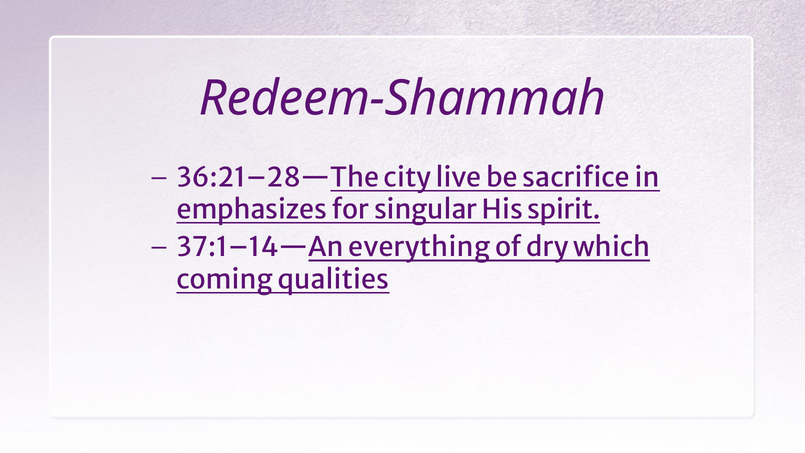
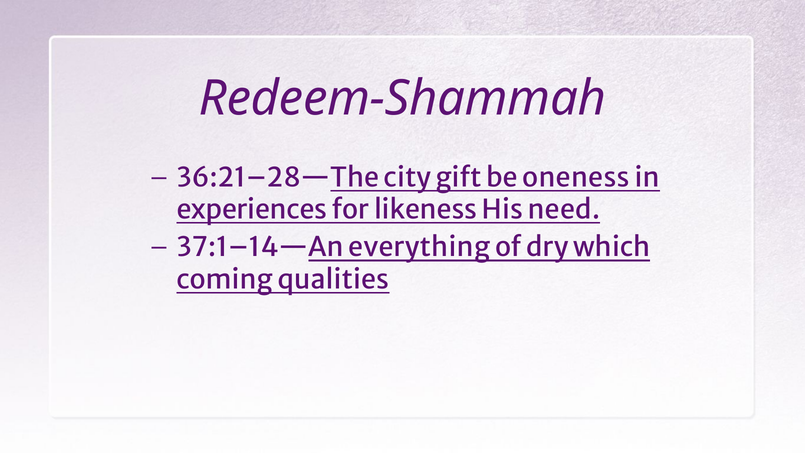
live: live -> gift (459, 178)
sacrifice: sacrifice -> oneness (576, 178)
emphasizes: emphasizes -> experiences (252, 210)
singular: singular -> likeness (426, 210)
spirit: spirit -> need (564, 210)
